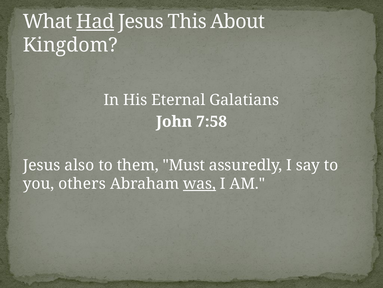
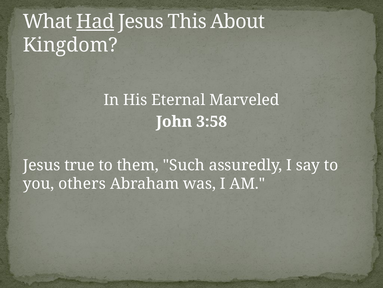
Galatians: Galatians -> Marveled (244, 100)
7:58: 7:58 -> 3:58 (212, 121)
also: also -> true (79, 165)
Must: Must -> Such (184, 165)
was underline: present -> none (200, 183)
